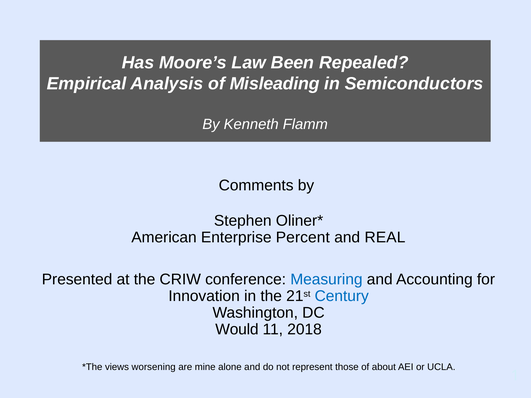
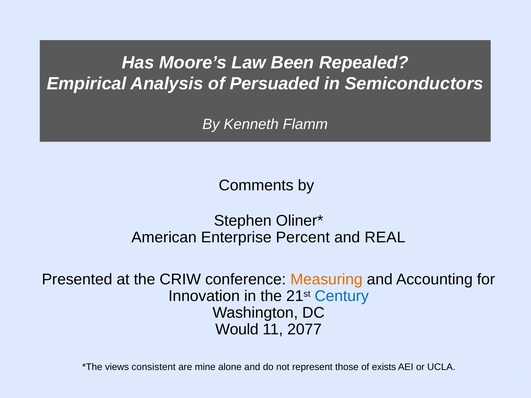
Misleading: Misleading -> Persuaded (275, 84)
Measuring colour: blue -> orange (326, 280)
2018: 2018 -> 2077 (305, 330)
worsening: worsening -> consistent (154, 367)
about: about -> exists (384, 367)
